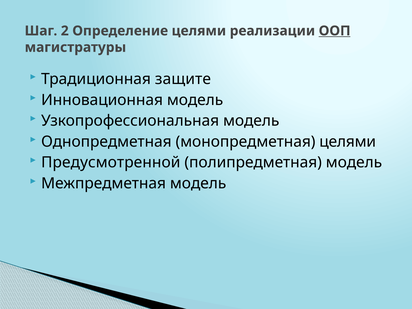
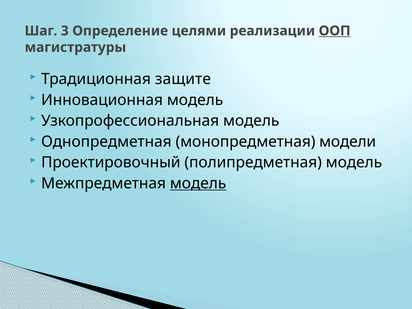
2: 2 -> 3 (65, 31)
монопредметная целями: целями -> модели (348, 142)
Предусмотренной: Предусмотренной -> Проектировочный (111, 163)
модель underline: none -> present (198, 183)
